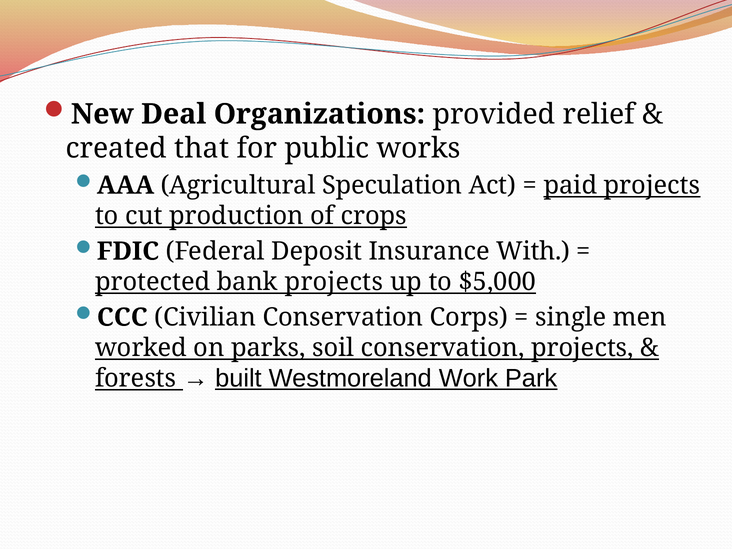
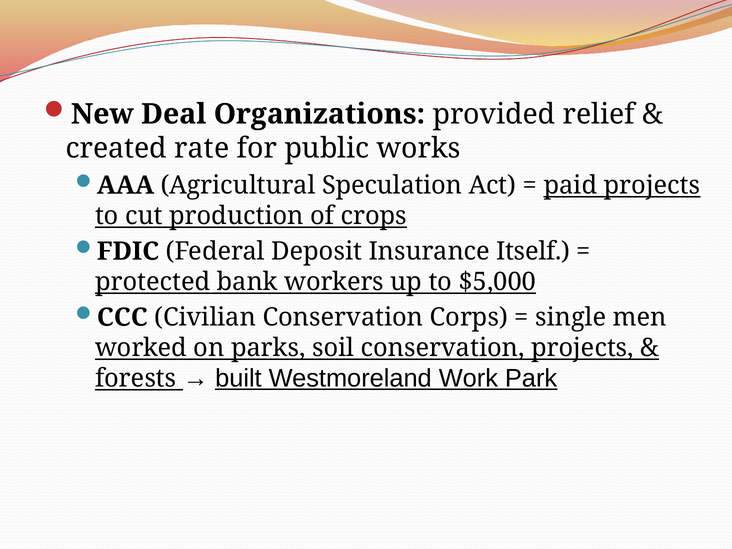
that: that -> rate (202, 148)
With: With -> Itself (533, 251)
bank projects: projects -> workers (334, 282)
